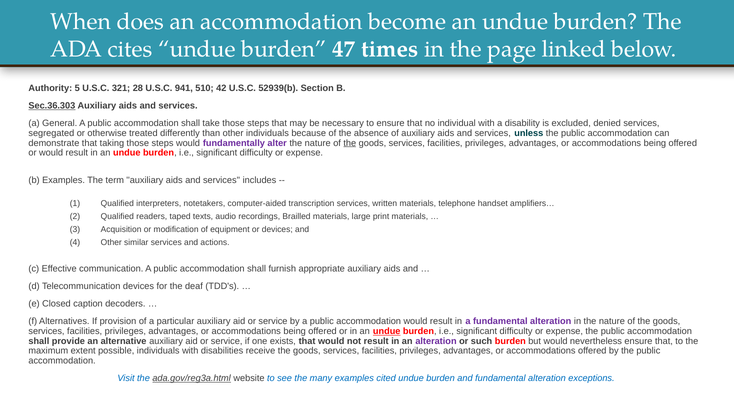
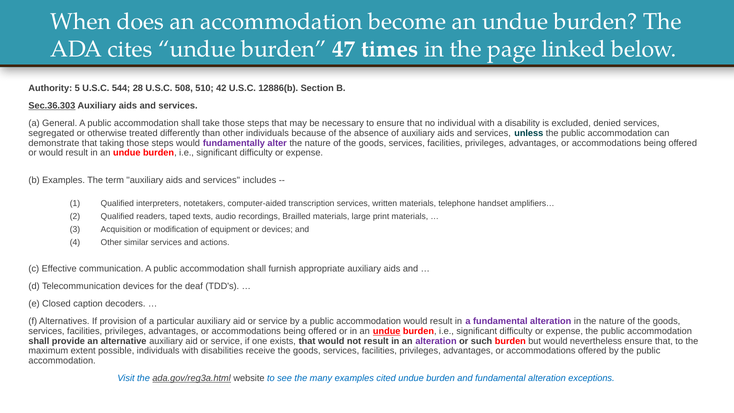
321: 321 -> 544 (121, 88)
941: 941 -> 508 (184, 88)
52939(b: 52939(b -> 12886(b (278, 88)
the underline: present -> none (350, 143)
